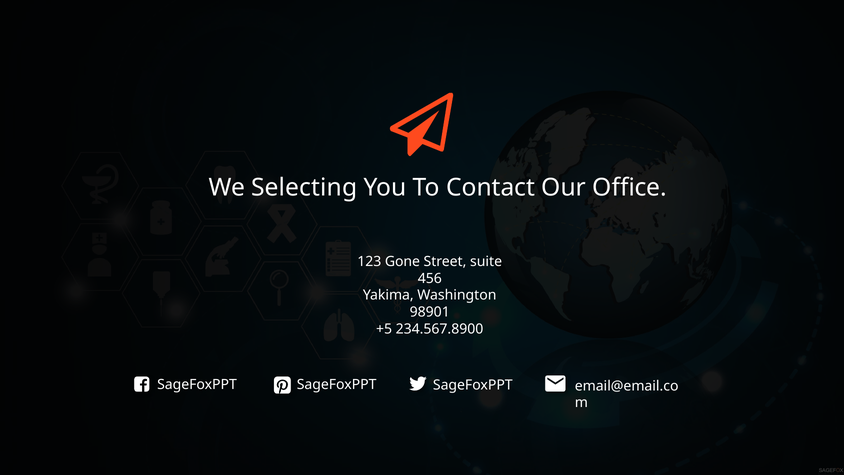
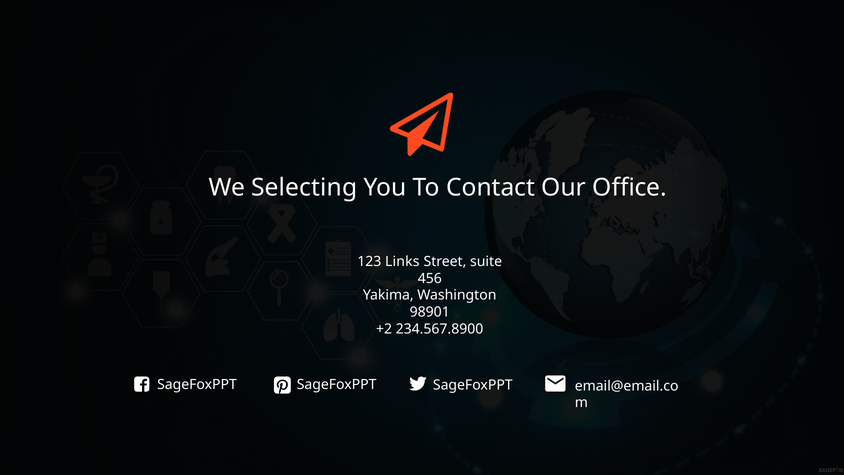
Gone: Gone -> Links (402, 261)
+5: +5 -> +2 (384, 329)
